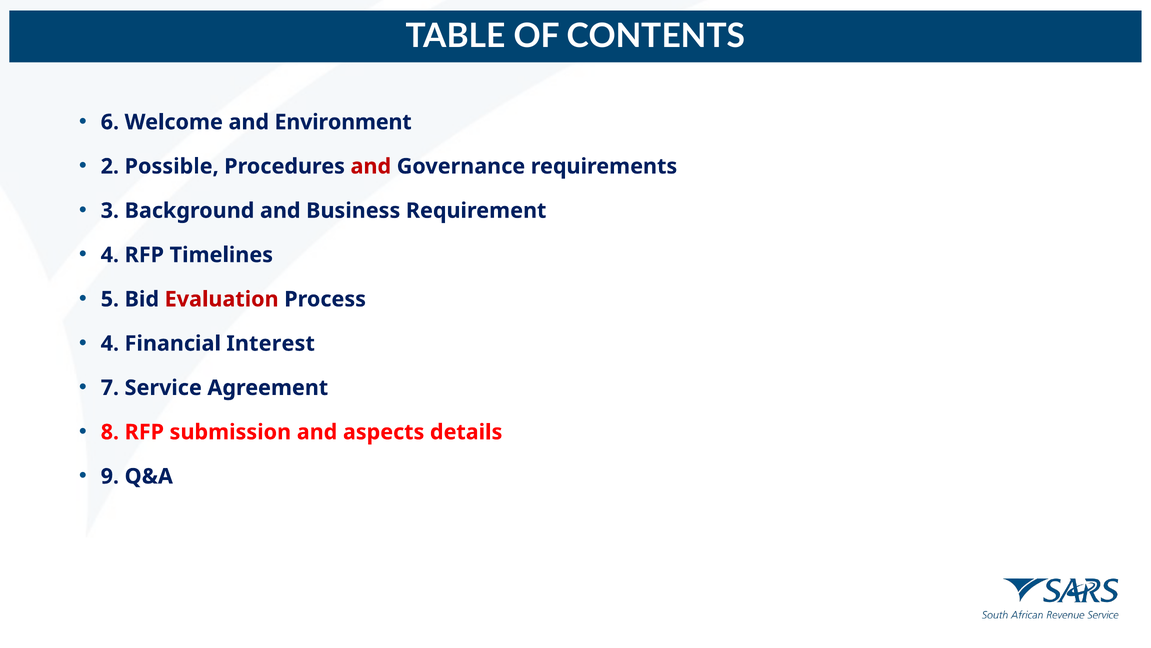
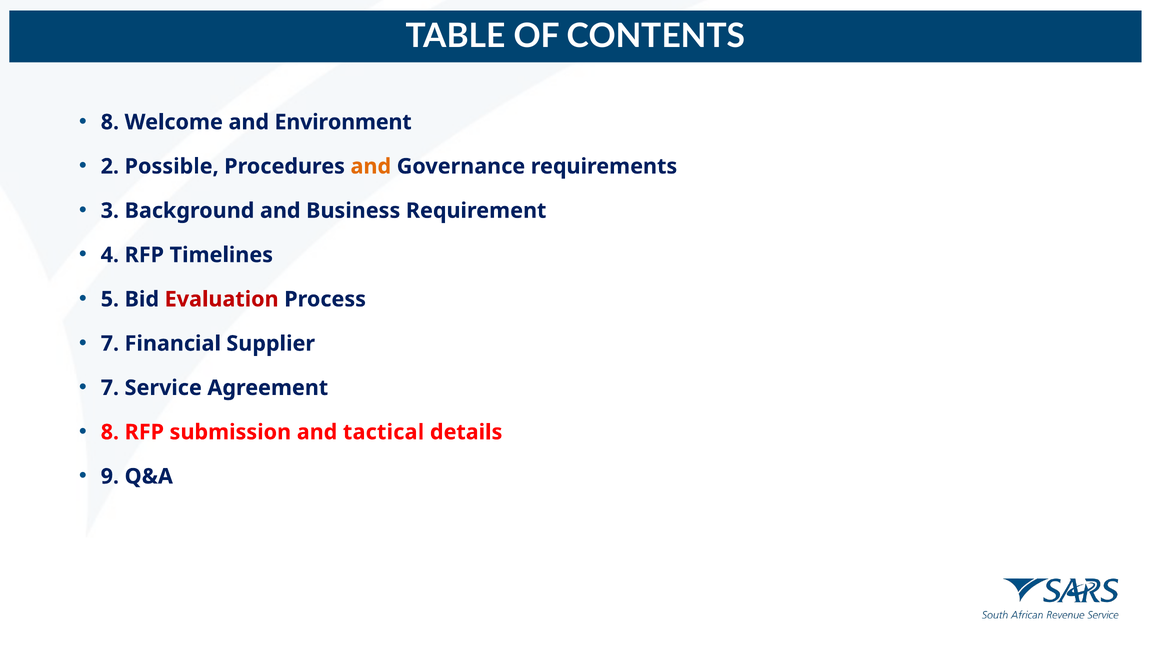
6: 6 -> 8 (110, 122)
and colour: red -> orange (371, 166)
4: 4 -> 7 (110, 343)
Interest: Interest -> Supplier (271, 343)
aspects: aspects -> tactical (384, 432)
